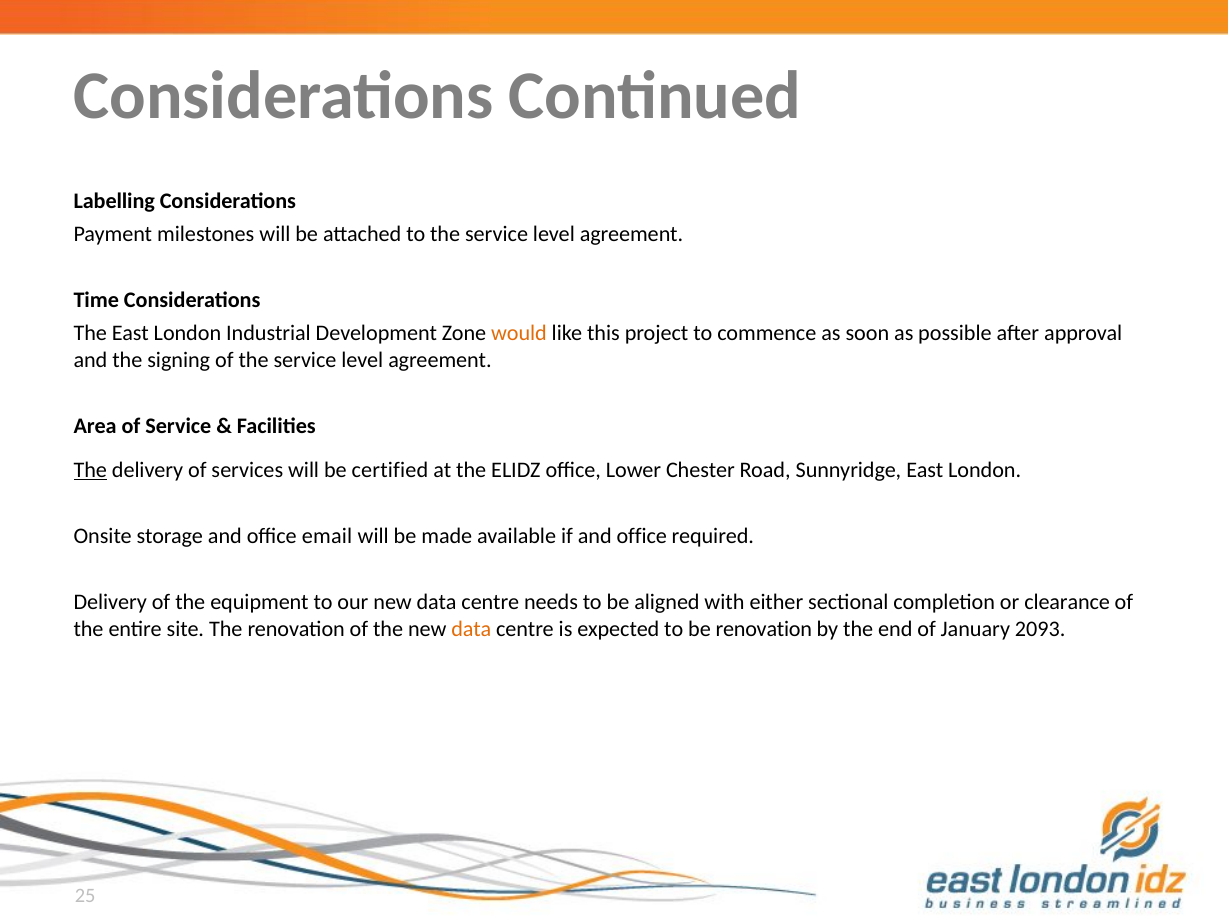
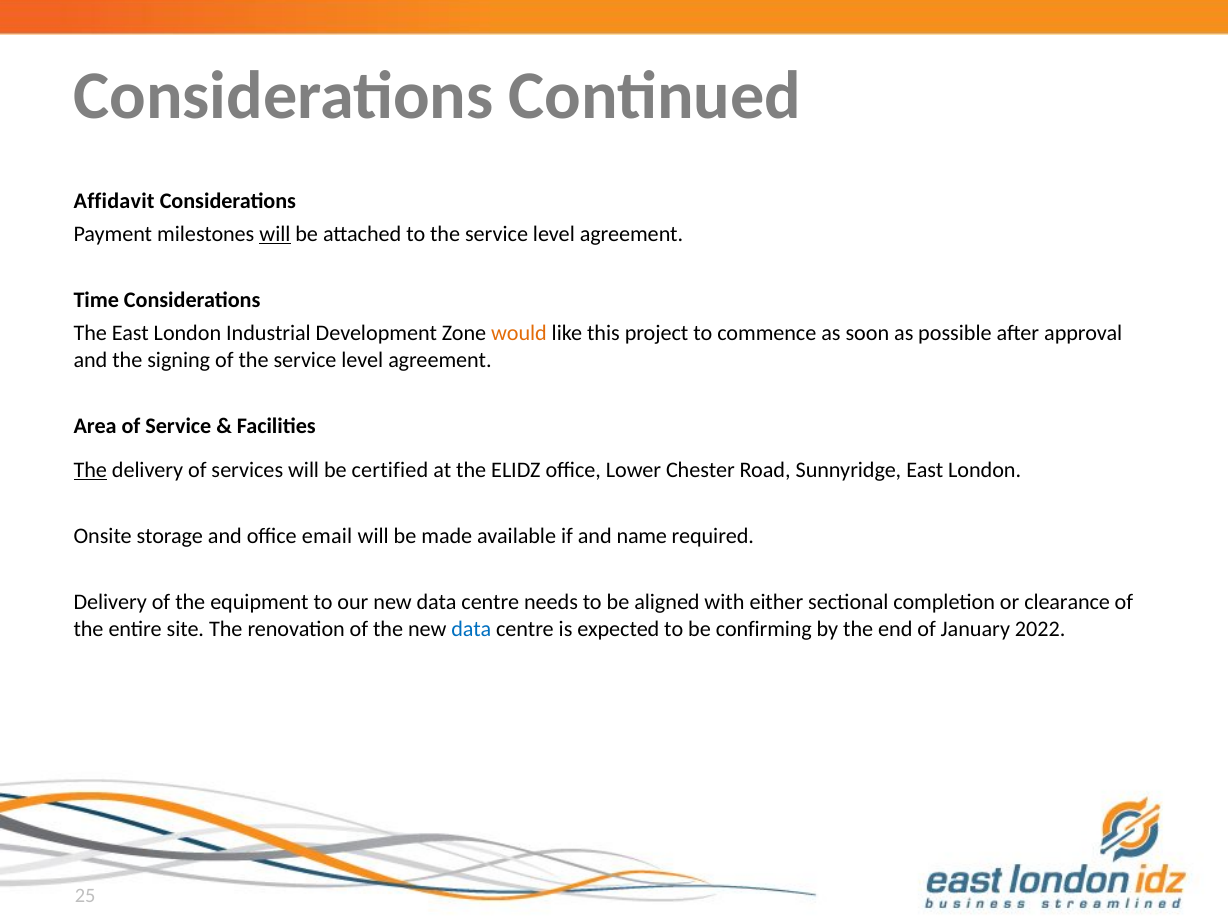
Labelling: Labelling -> Affidavit (114, 201)
will underline: none -> present (275, 234)
if and office: office -> name (642, 536)
data colour: orange -> blue (471, 629)
be renovation: renovation -> confirming (764, 629)
2093: 2093 -> 2022 (1040, 629)
